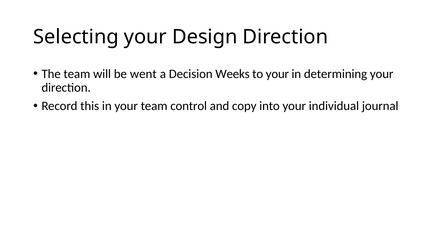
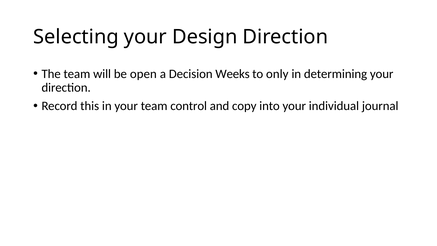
went: went -> open (143, 74)
to your: your -> only (277, 74)
